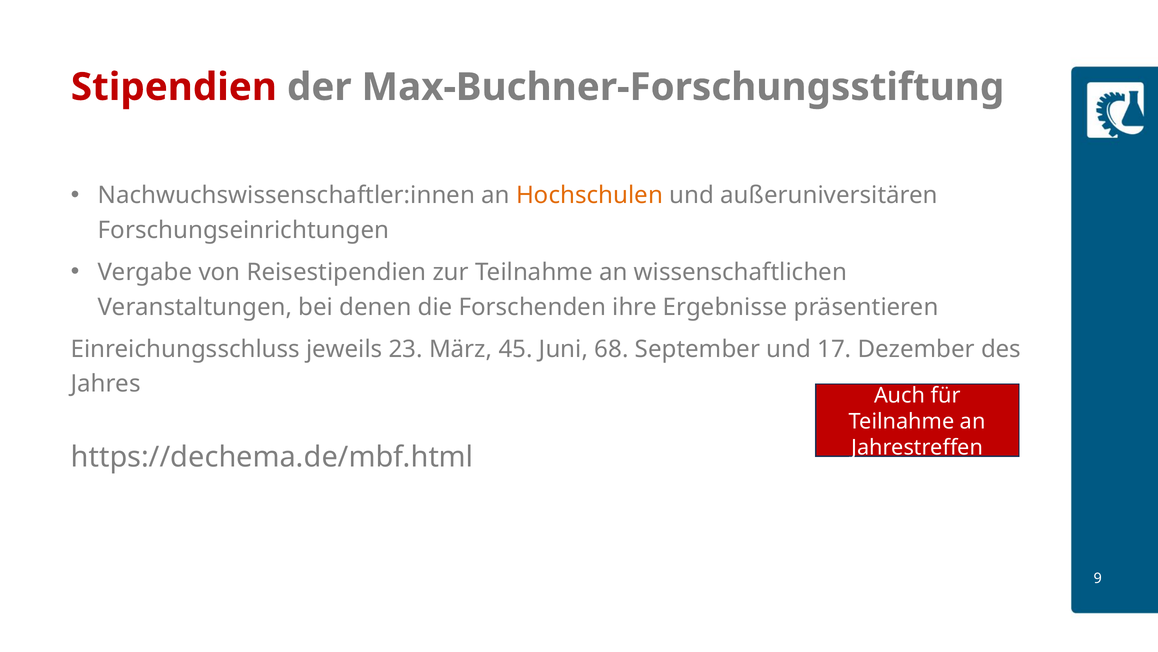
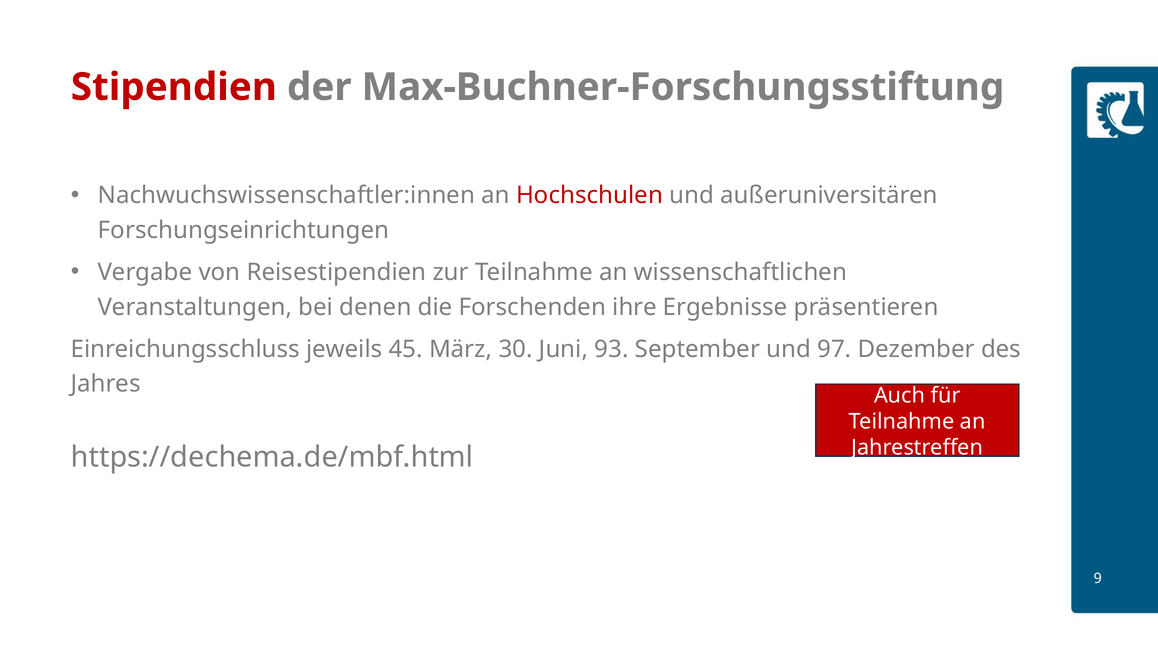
Hochschulen colour: orange -> red (590, 195)
23: 23 -> 45 (406, 349)
45: 45 -> 30 (516, 349)
68: 68 -> 93 (611, 349)
17: 17 -> 97 (834, 349)
